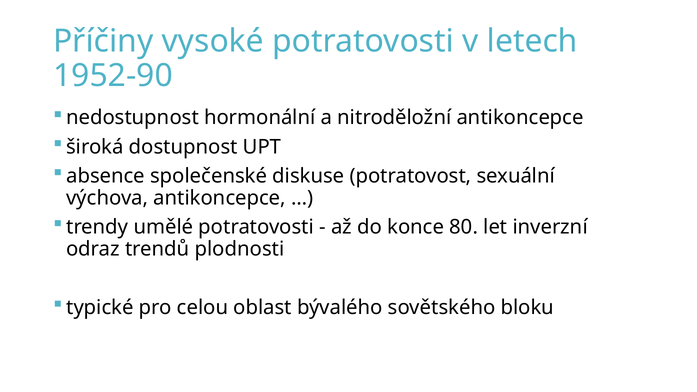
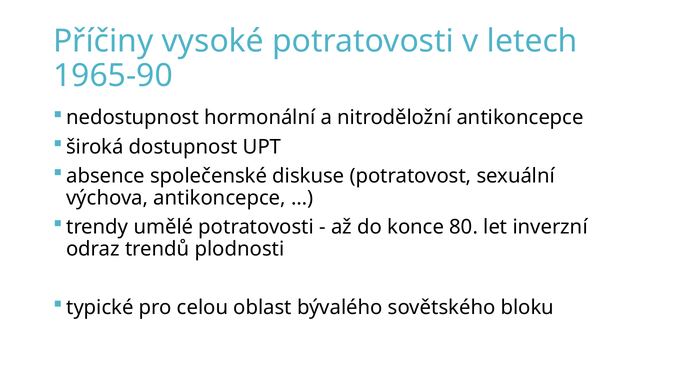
1952-90: 1952-90 -> 1965-90 (113, 76)
